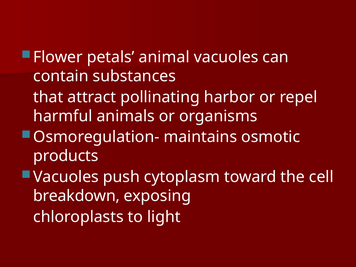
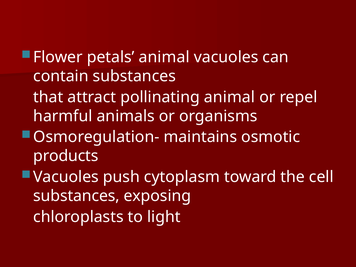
pollinating harbor: harbor -> animal (230, 97)
breakdown: breakdown -> substances (76, 196)
